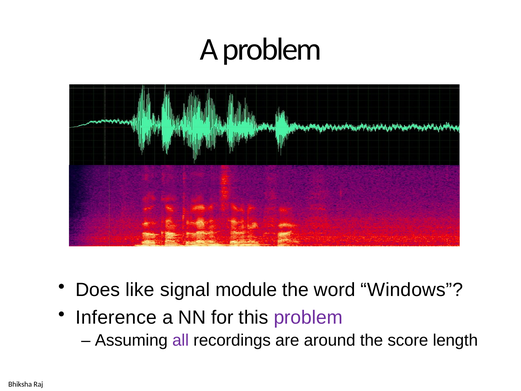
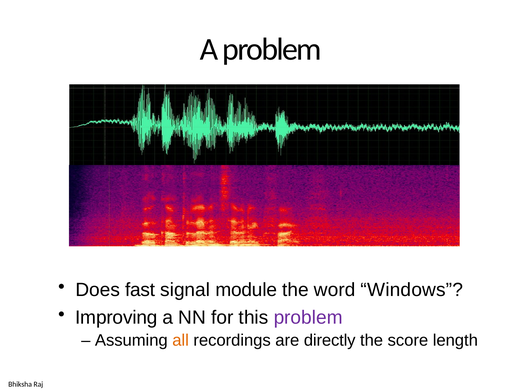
like: like -> fast (140, 290)
Inference: Inference -> Improving (116, 317)
all colour: purple -> orange (181, 340)
around: around -> directly (330, 340)
